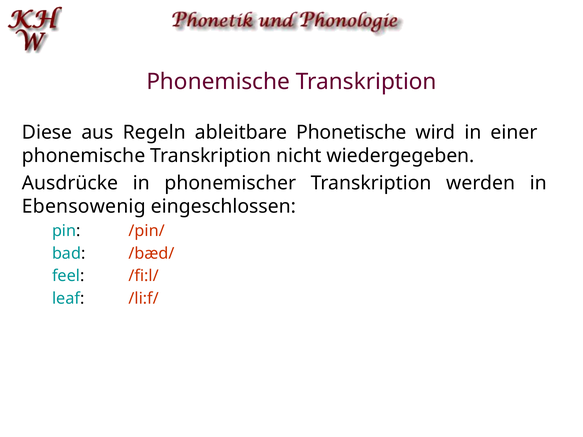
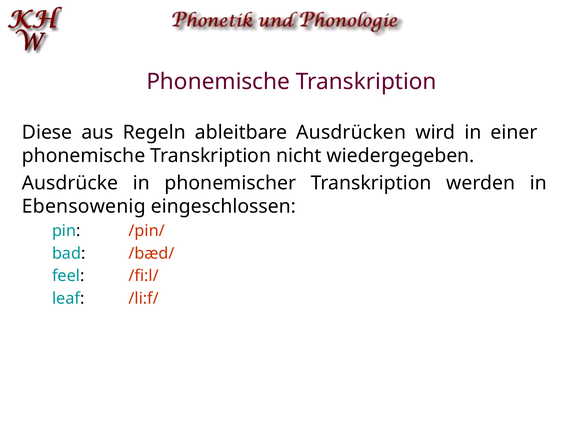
Phonetische: Phonetische -> Ausdrücken (351, 133)
